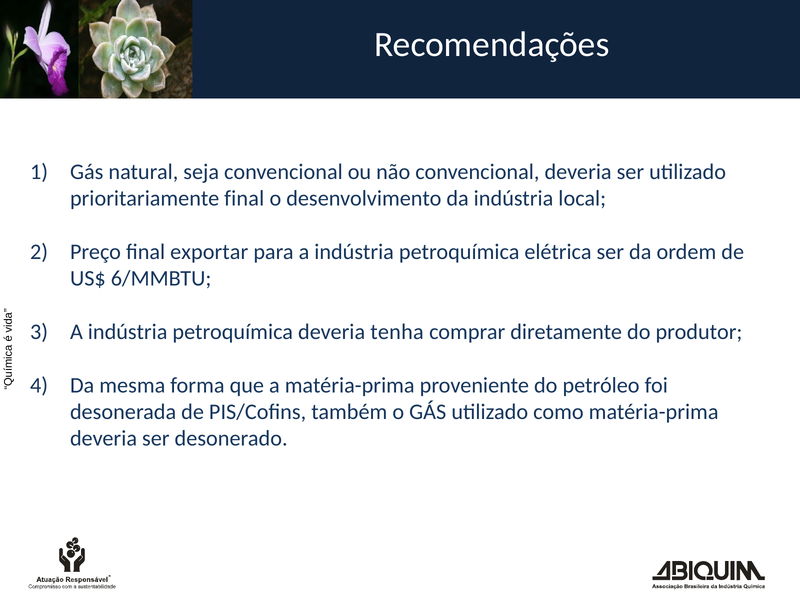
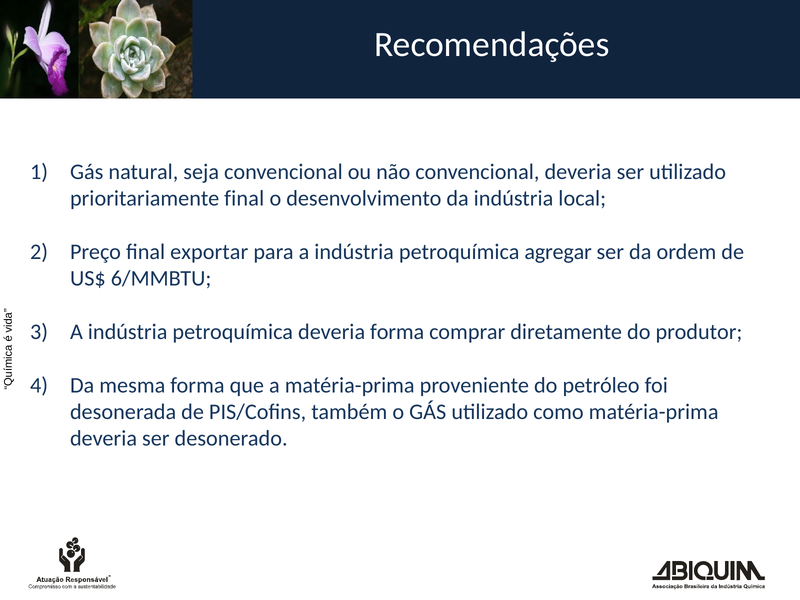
elétrica: elétrica -> agregar (558, 252)
deveria tenha: tenha -> forma (397, 332)
